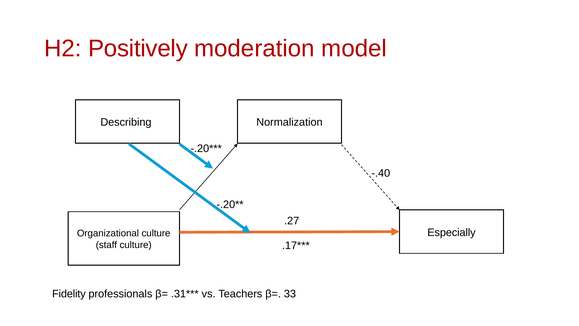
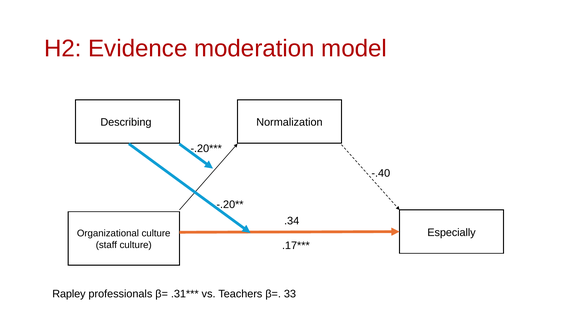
Positively: Positively -> Evidence (138, 49)
.27: .27 -> .34 (292, 221)
Fidelity: Fidelity -> Rapley (69, 294)
